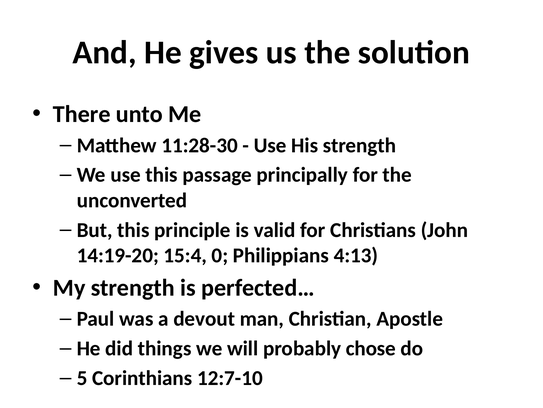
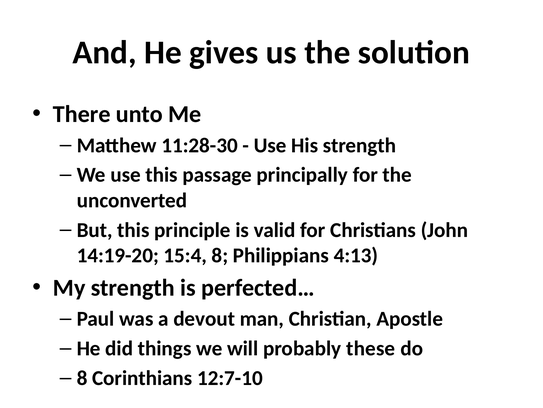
15:4 0: 0 -> 8 (220, 255)
chose: chose -> these (371, 348)
5: 5 -> 8 (82, 378)
